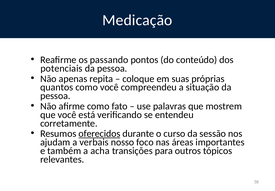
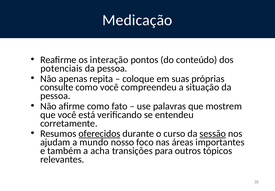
passando: passando -> interação (109, 60)
quantos: quantos -> consulte (57, 87)
sessão underline: none -> present (213, 133)
verbais: verbais -> mundo (94, 142)
